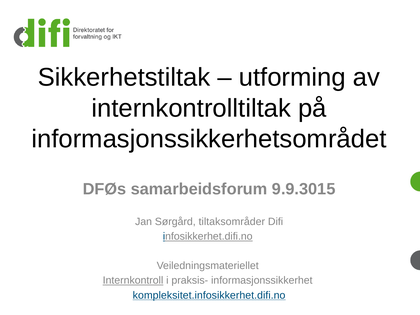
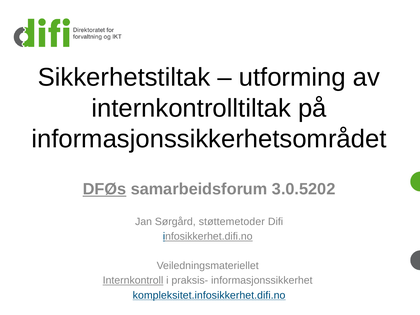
DFØs underline: none -> present (104, 189)
9.9.3015: 9.9.3015 -> 3.0.5202 (304, 189)
tiltaksområder: tiltaksområder -> støttemetoder (232, 222)
